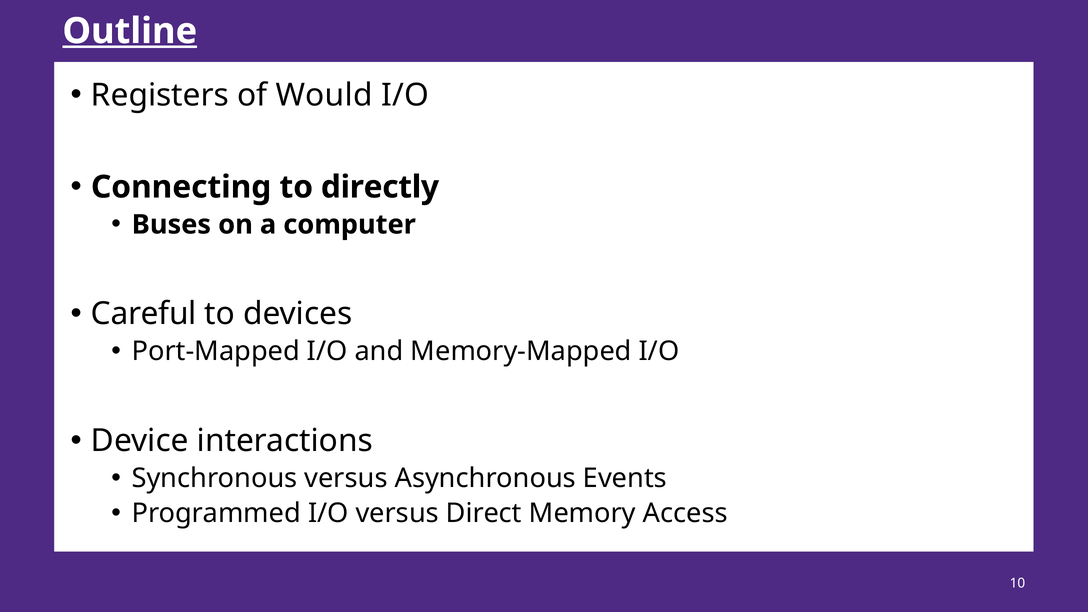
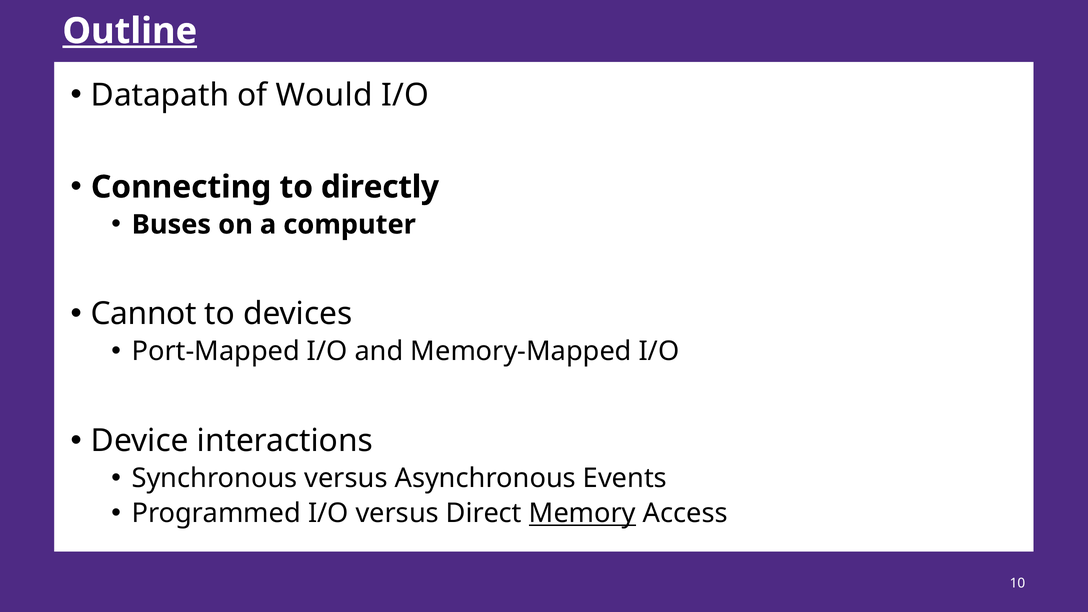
Registers: Registers -> Datapath (160, 95)
Careful: Careful -> Cannot (144, 314)
Memory underline: none -> present (582, 513)
